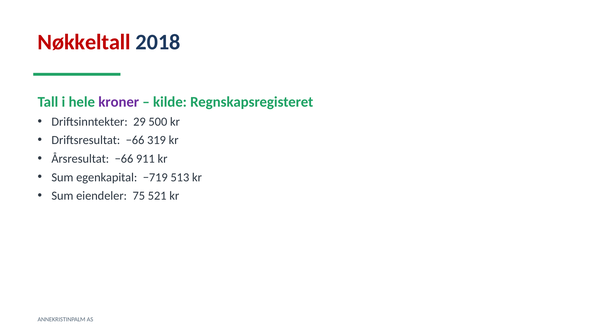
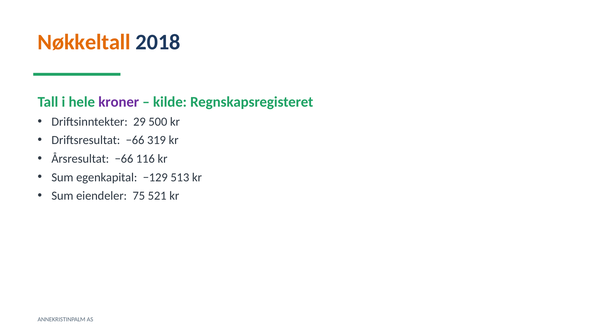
Nøkkeltall colour: red -> orange (84, 42)
911: 911 -> 116 (145, 158)
−719: −719 -> −129 (155, 177)
